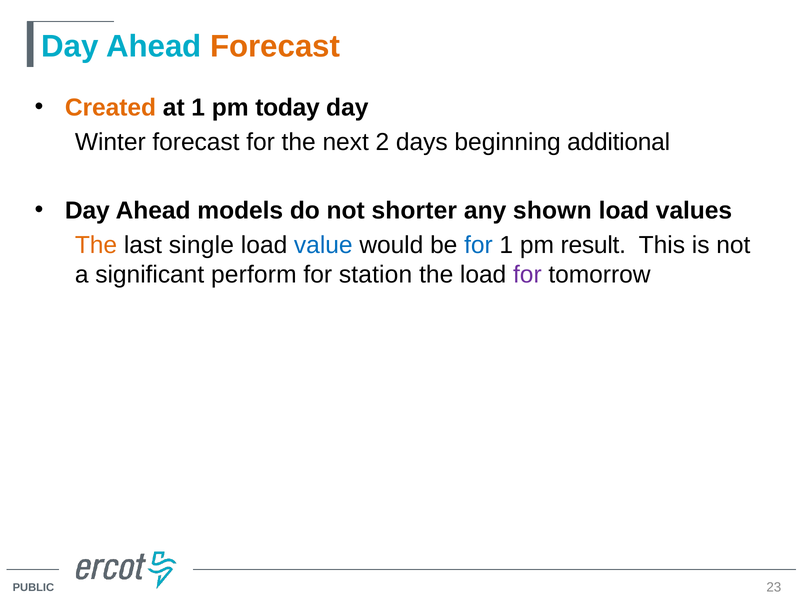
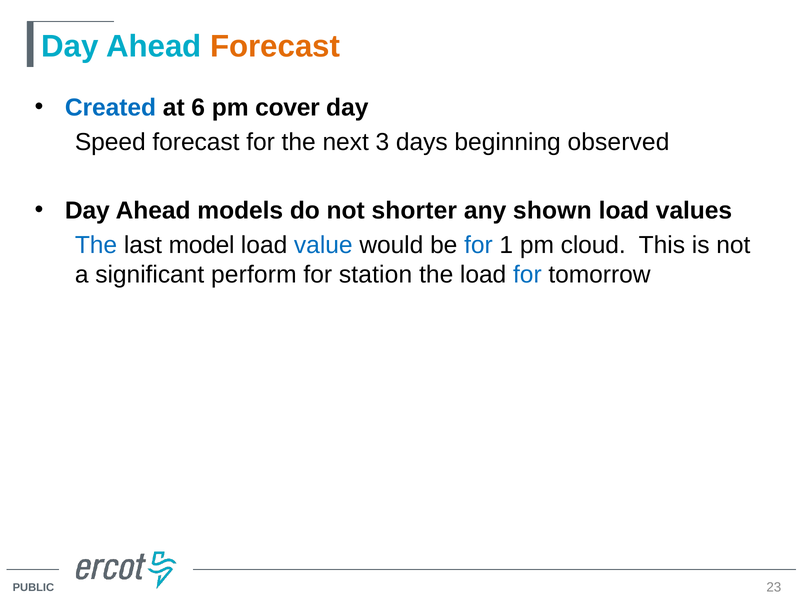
Created colour: orange -> blue (110, 108)
at 1: 1 -> 6 (198, 108)
today: today -> cover (287, 108)
Winter: Winter -> Speed (110, 142)
2: 2 -> 3 (382, 142)
additional: additional -> observed (618, 142)
The colour: orange -> blue (96, 245)
single: single -> model (202, 245)
result: result -> cloud (593, 245)
for colour: purple -> blue (527, 274)
